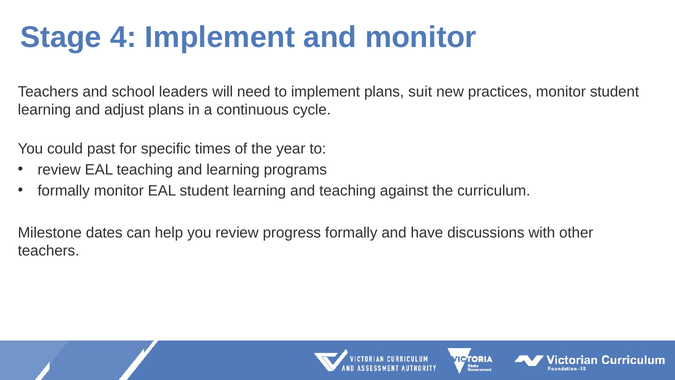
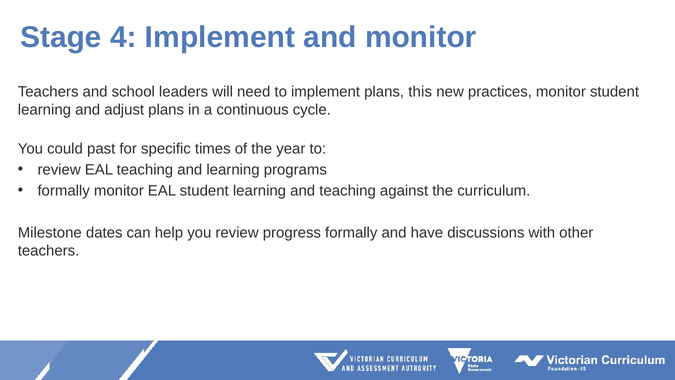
suit: suit -> this (420, 92)
